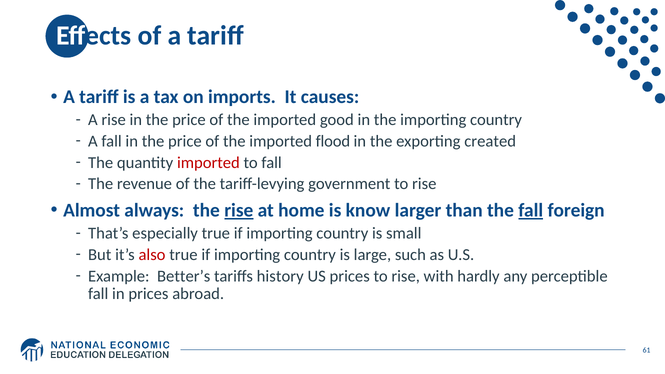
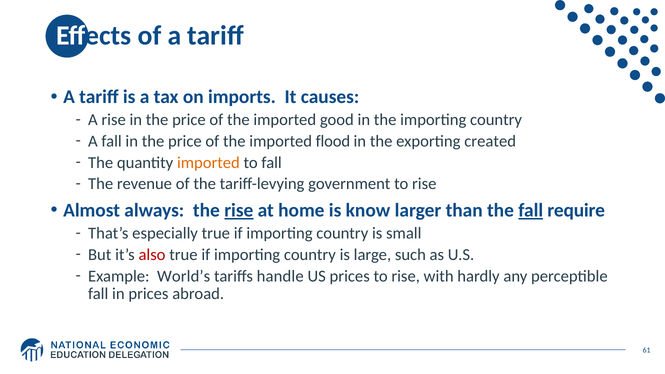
imported colour: red -> orange (208, 163)
foreign: foreign -> require (576, 210)
Better’s: Better’s -> World’s (184, 276)
history: history -> handle (280, 276)
